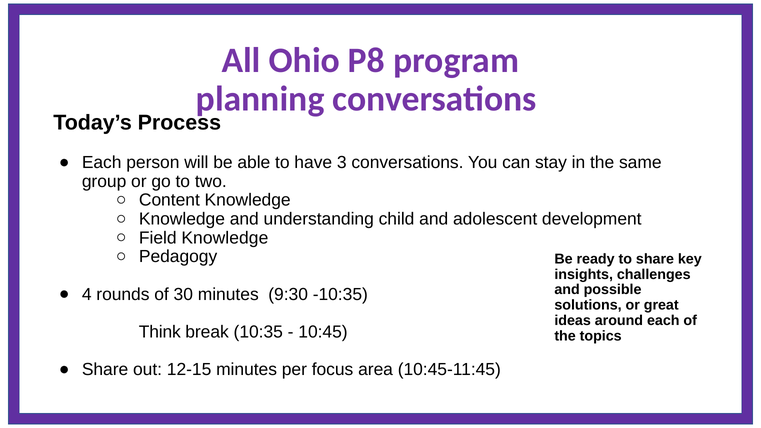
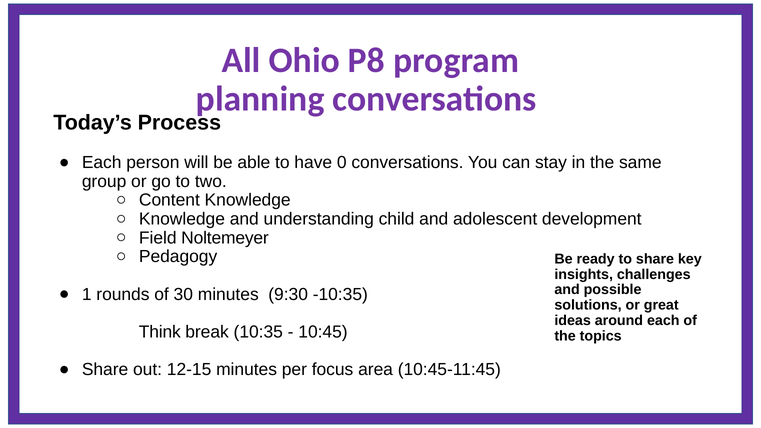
3: 3 -> 0 (342, 163)
Field Knowledge: Knowledge -> Noltemeyer (225, 238)
4: 4 -> 1 (87, 294)
